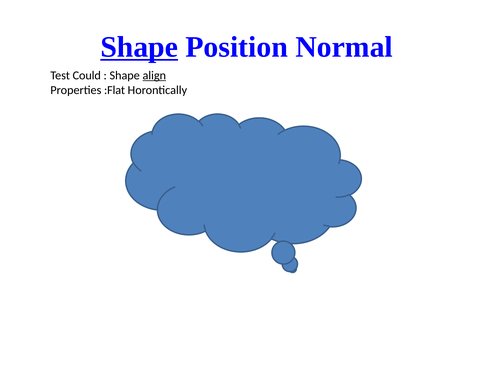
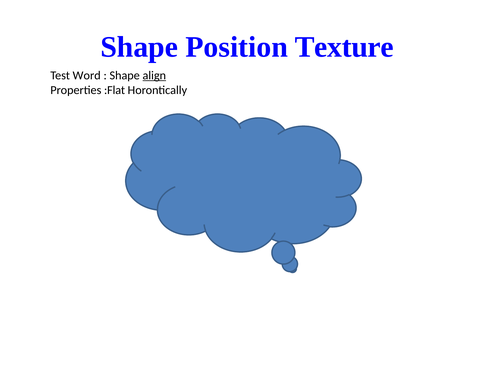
Shape underline: present -> none (139, 47)
Normal: Normal -> Texture (344, 47)
Could: Could -> Word (87, 75)
